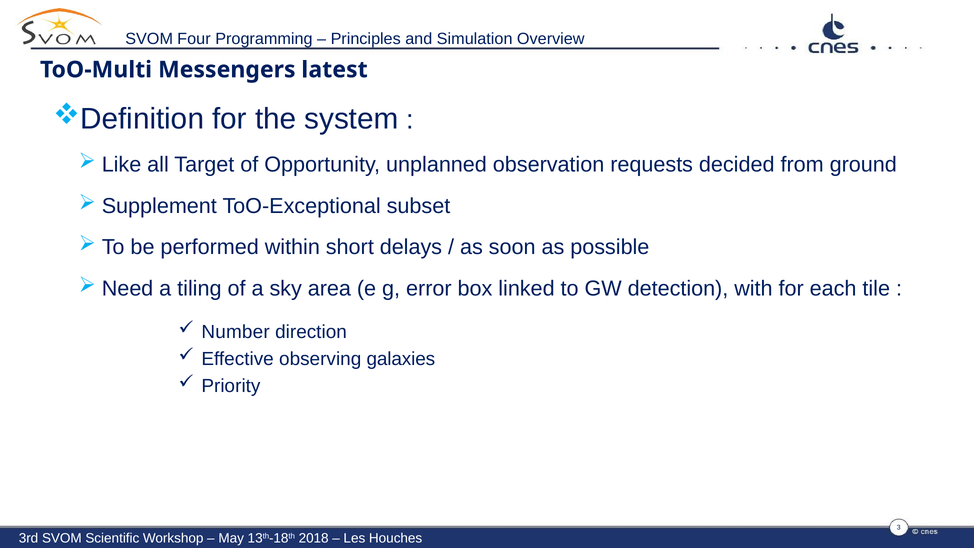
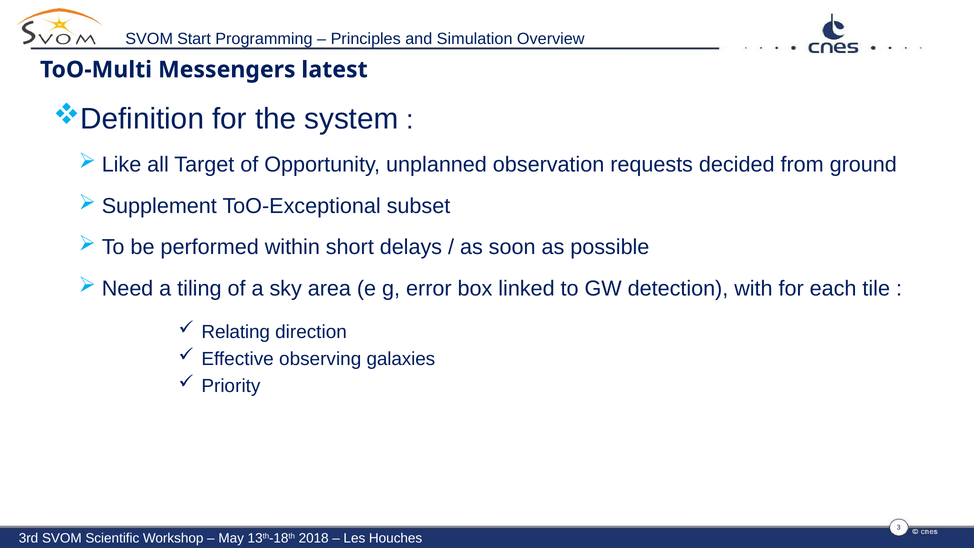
Four: Four -> Start (194, 39)
Number: Number -> Relating (236, 332)
